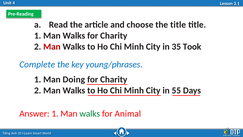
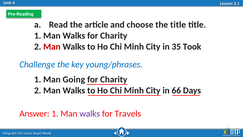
Complete: Complete -> Challenge (37, 64)
Doing: Doing -> Going (74, 79)
55: 55 -> 66 (176, 90)
walks colour: green -> purple (90, 113)
Animal: Animal -> Travels (128, 113)
